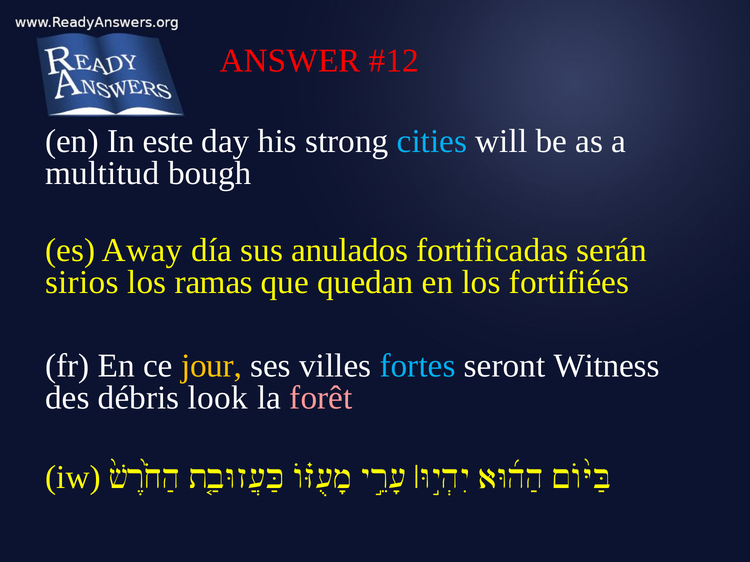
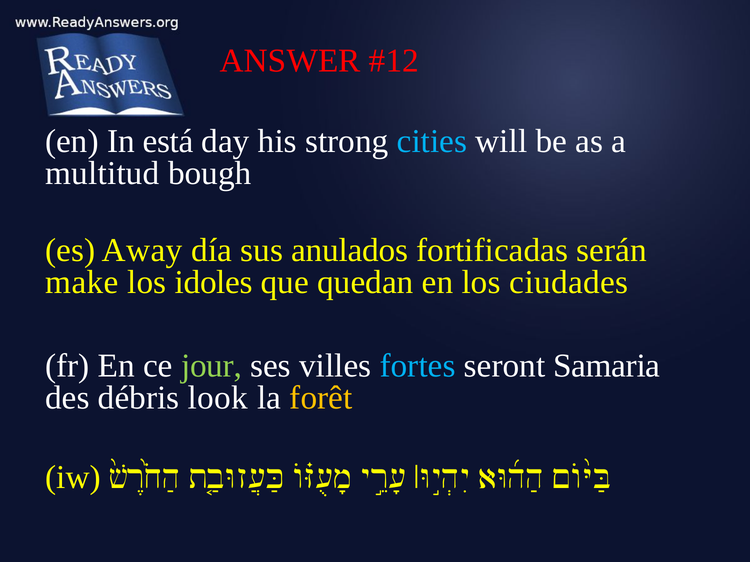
este: este -> está (168, 142)
sirios: sirios -> make (82, 282)
ramas: ramas -> idoles (214, 282)
fortifiées: fortifiées -> ciudades (569, 282)
jour colour: yellow -> light green (212, 366)
Witness: Witness -> Samaria (607, 366)
forêt colour: pink -> yellow (321, 398)
